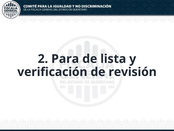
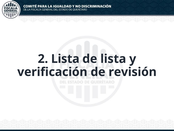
2 Para: Para -> Lista (65, 59)
